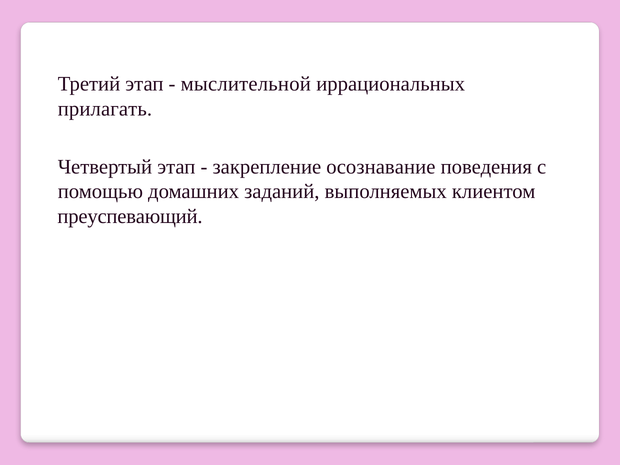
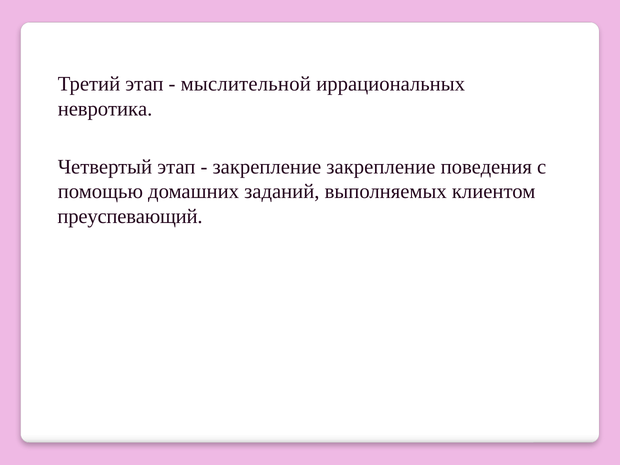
прилагать: прилагать -> невротика (105, 109)
закрепление осознавание: осознавание -> закрепление (381, 167)
